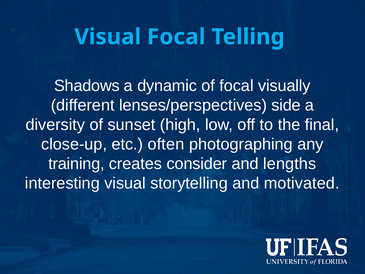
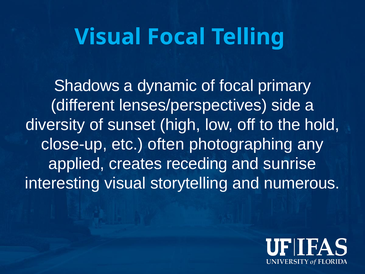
visually: visually -> primary (284, 86)
final: final -> hold (322, 125)
training: training -> applied (76, 164)
consider: consider -> receding (197, 164)
lengths: lengths -> sunrise (290, 164)
motivated: motivated -> numerous (302, 183)
